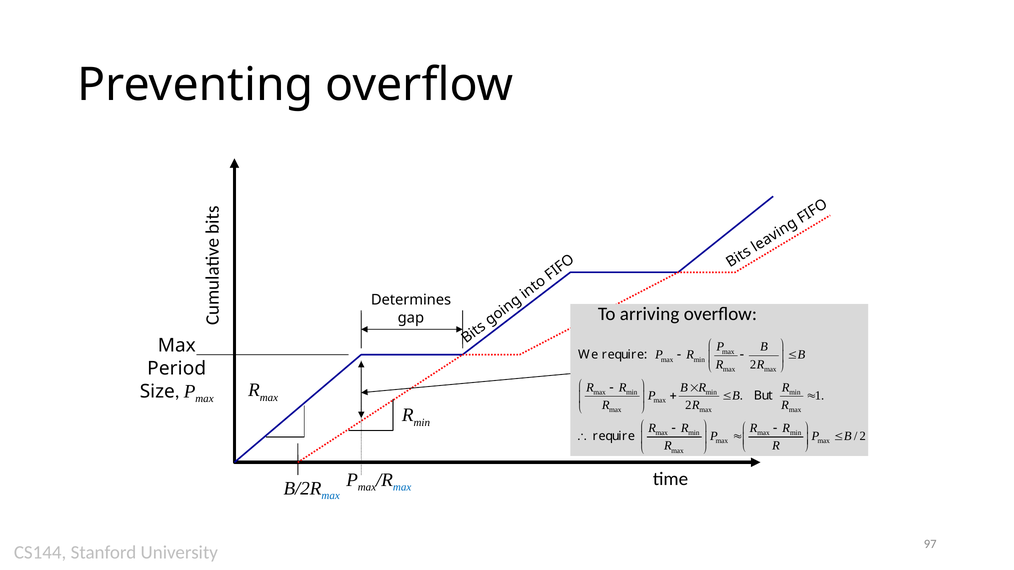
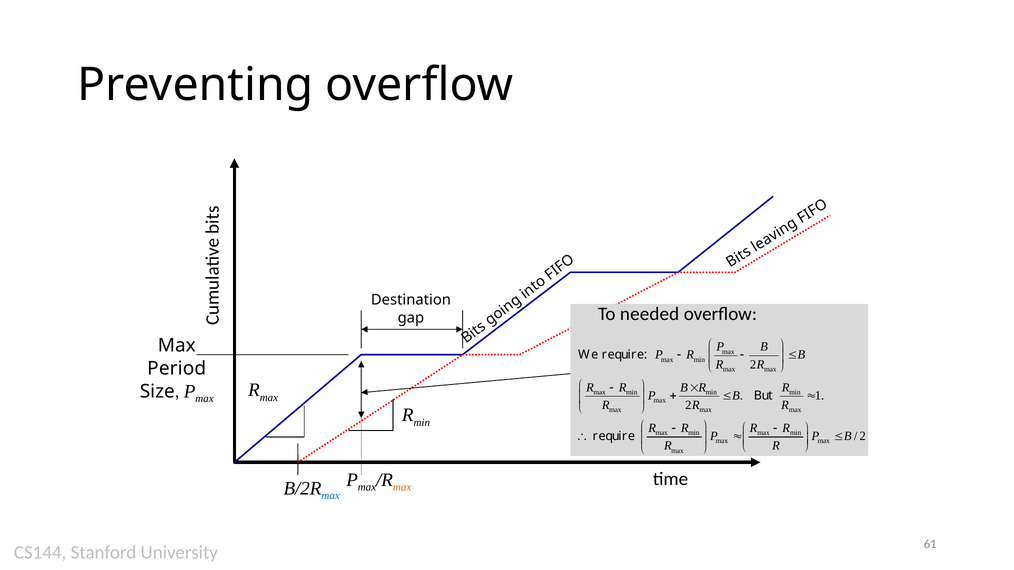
Determines: Determines -> Destination (411, 300)
arriving: arriving -> needed (650, 314)
max colour: blue -> orange (402, 488)
97: 97 -> 61 (930, 545)
